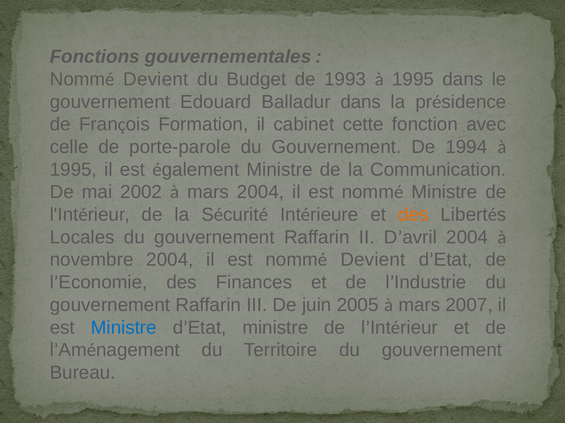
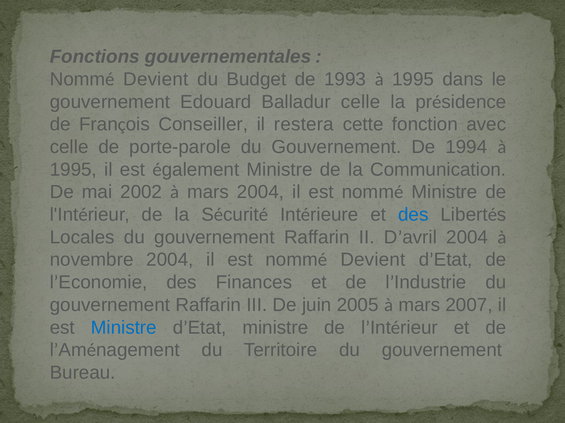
Balladur dans: dans -> celle (360, 102)
Formation: Formation -> Conseiller (203, 125)
cabinet: cabinet -> restera (304, 125)
des colour: orange -> blue (413, 215)
